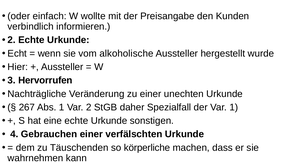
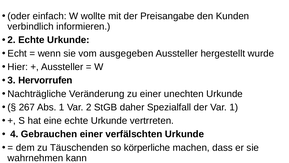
alkoholische: alkoholische -> ausgegeben (126, 53)
sonstigen: sonstigen -> vertrreten (152, 120)
